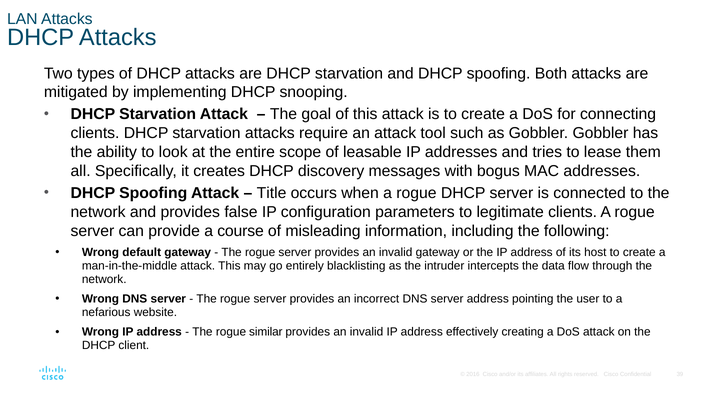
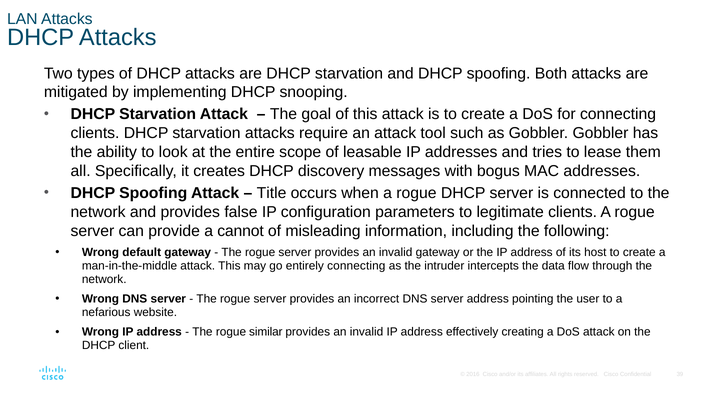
course: course -> cannot (241, 231)
entirely blacklisting: blacklisting -> connecting (356, 266)
